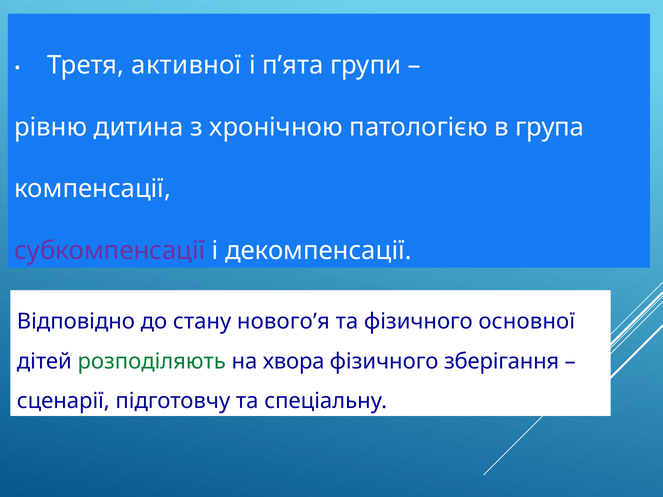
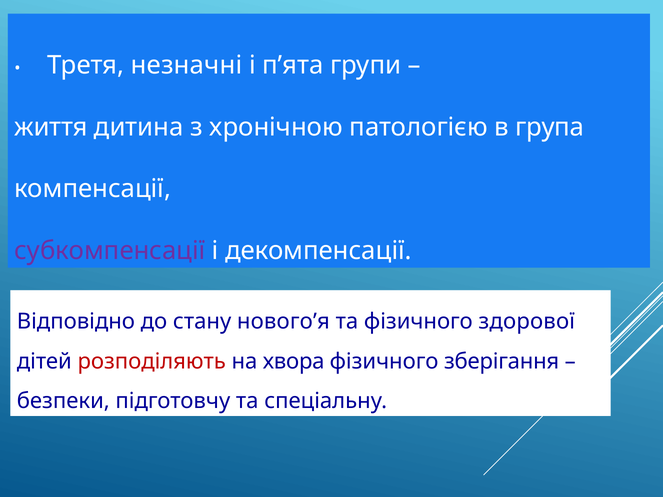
активної: активної -> незначні (187, 65)
рівню: рівню -> життя (51, 127)
основної: основної -> здорової (527, 322)
розподіляють colour: green -> red (152, 361)
сценарії: сценарії -> безпеки (63, 401)
